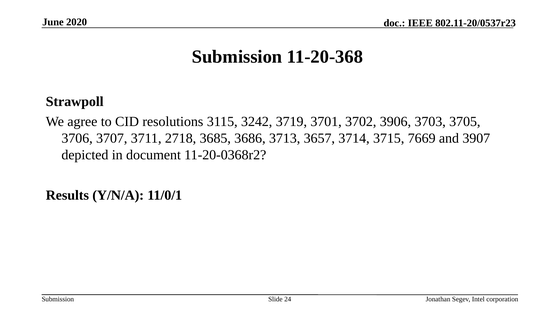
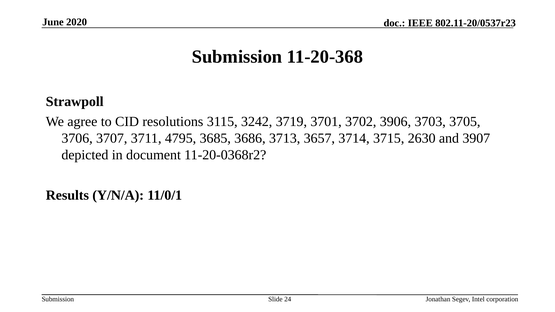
2718: 2718 -> 4795 (181, 138)
7669: 7669 -> 2630 (422, 138)
